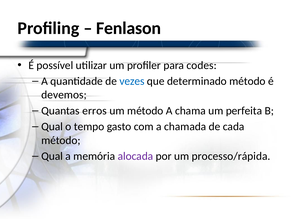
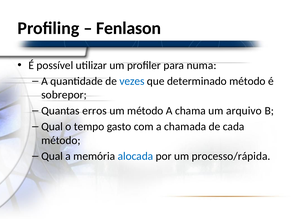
codes: codes -> numa (202, 65)
devemos: devemos -> sobrepor (64, 95)
perfeita: perfeita -> arquivo (244, 111)
alocada colour: purple -> blue (135, 156)
